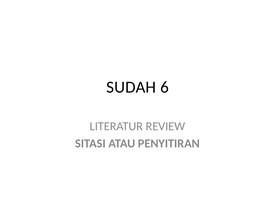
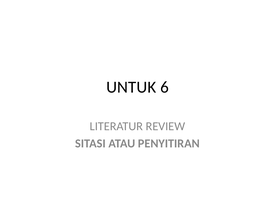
SUDAH: SUDAH -> UNTUK (131, 87)
